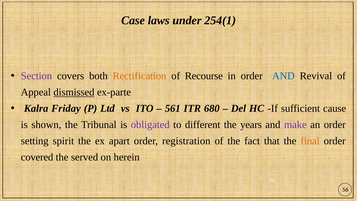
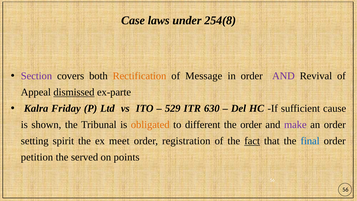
254(1: 254(1 -> 254(8 (220, 20)
Recourse: Recourse -> Message (204, 76)
AND colour: blue -> purple (283, 76)
561: 561 -> 529 (173, 108)
680: 680 -> 630 (212, 108)
obligated colour: purple -> orange (150, 125)
the years: years -> order (251, 125)
apart: apart -> meet (119, 141)
fact underline: none -> present (252, 141)
final colour: orange -> blue (310, 141)
covered: covered -> petition (37, 157)
herein: herein -> points (127, 157)
